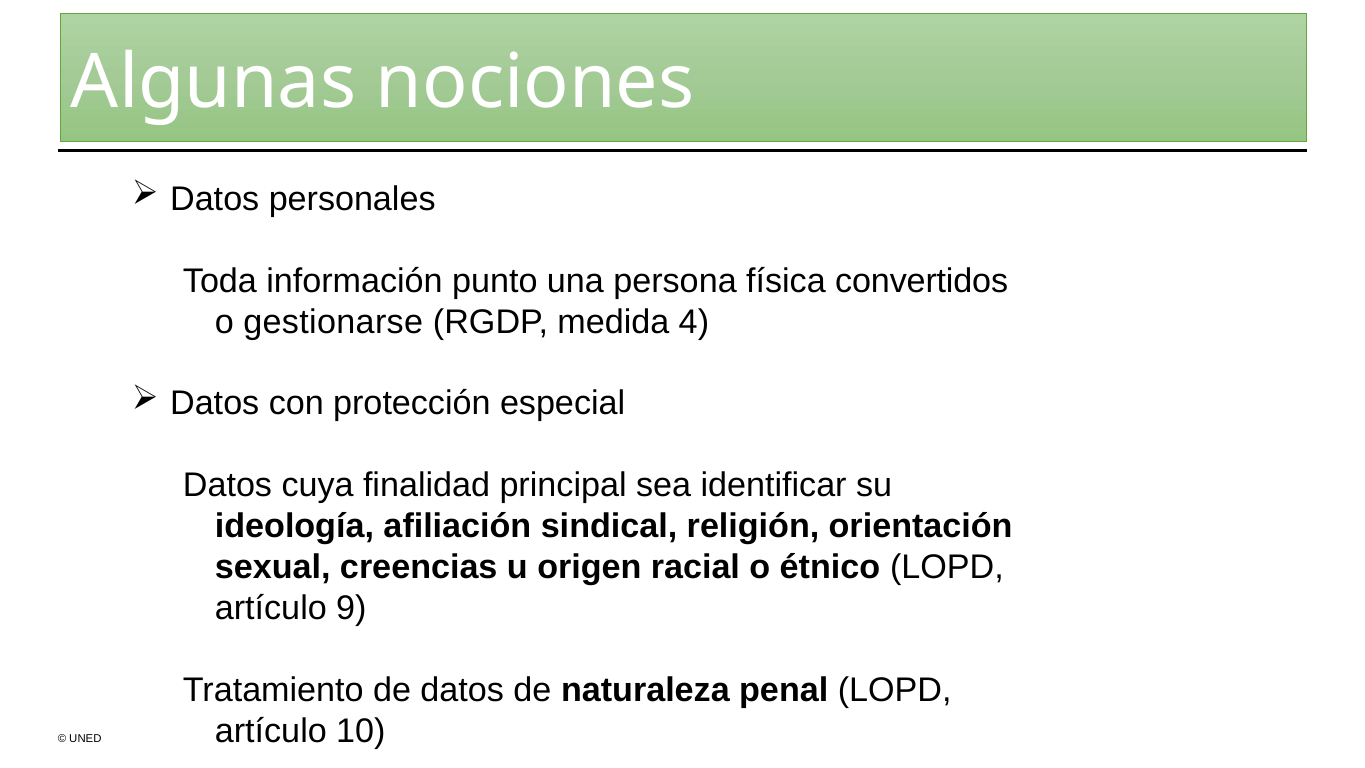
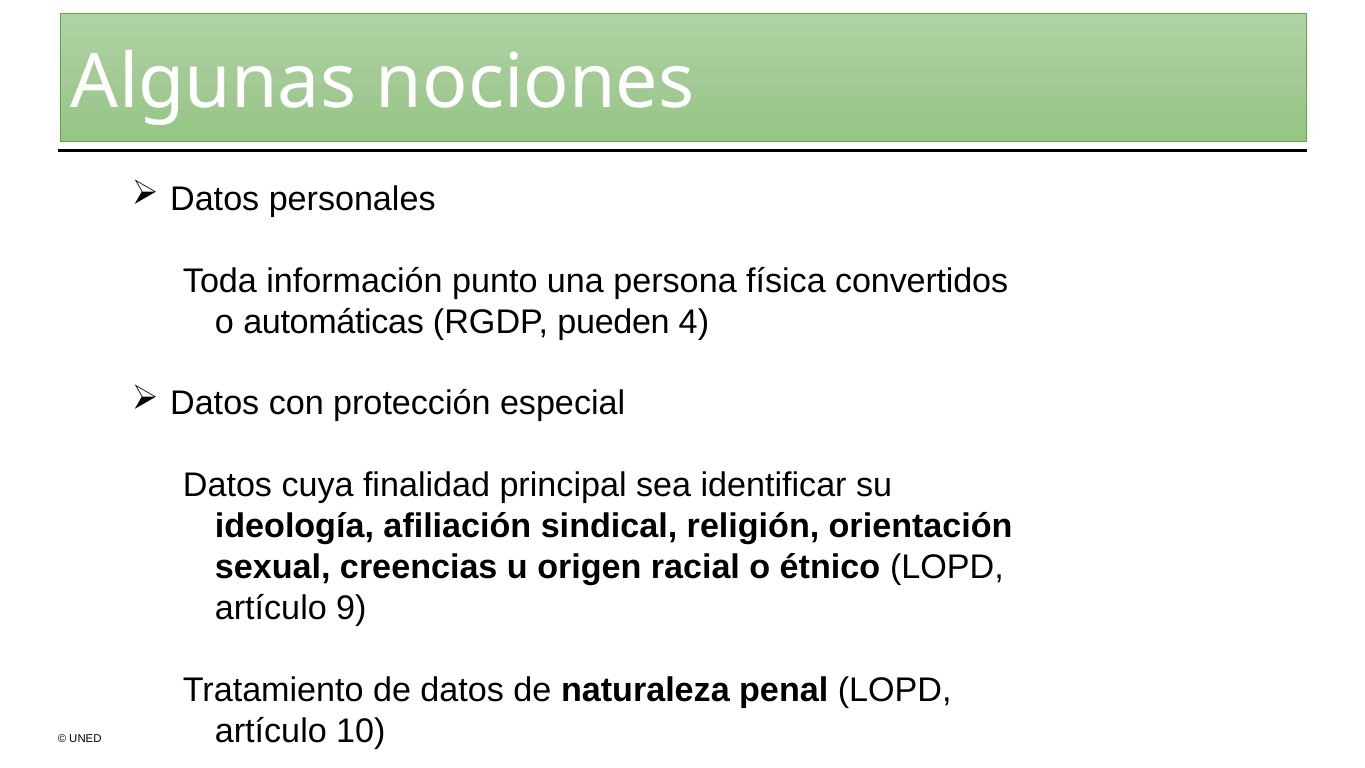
gestionarse: gestionarse -> automáticas (334, 322)
medida: medida -> pueden (614, 322)
